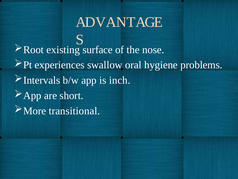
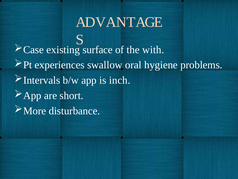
Root: Root -> Case (33, 50)
nose: nose -> with (153, 50)
transitional: transitional -> disturbance (74, 111)
